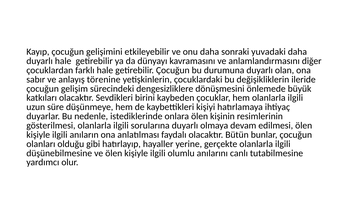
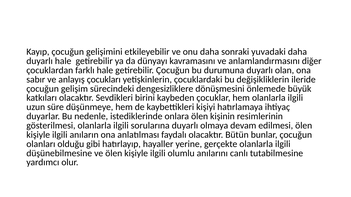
törenine: törenine -> çocukları (104, 80)
